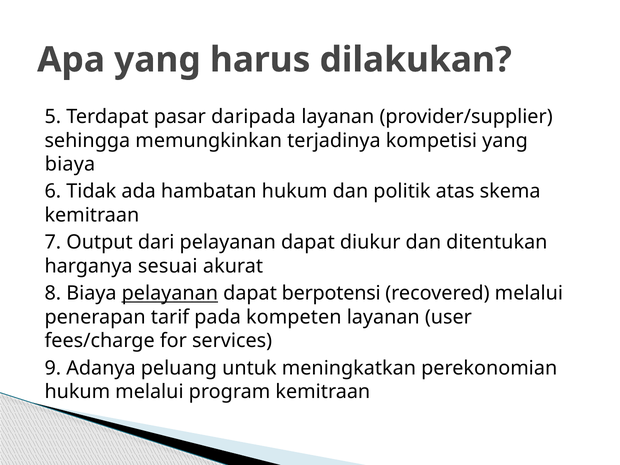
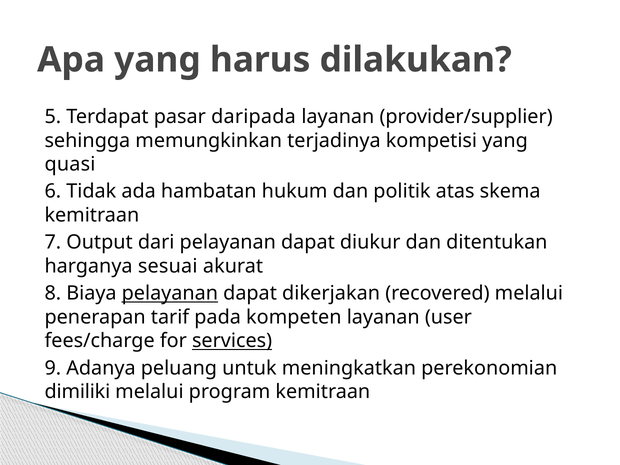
biaya: biaya -> quasi (70, 164)
berpotensi: berpotensi -> dikerjakan (331, 293)
services underline: none -> present (232, 341)
hukum: hukum -> dimiliki (77, 392)
